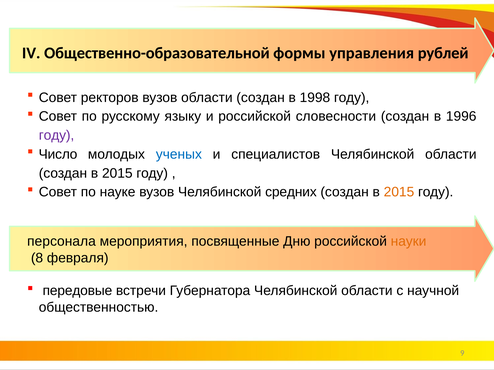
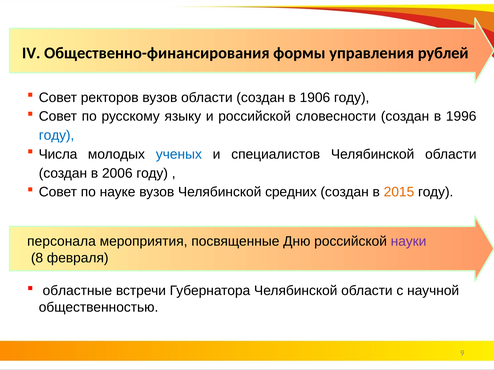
Общественно-образовательной: Общественно-образовательной -> Общественно-финансирования (157, 53)
1998: 1998 -> 1906 (315, 98)
году colour: purple -> blue (57, 136)
Число: Число -> Числа (58, 154)
2015: 2015 -> 2006 (117, 173)
науки colour: orange -> purple (409, 242)
передовые: передовые -> областные (77, 291)
